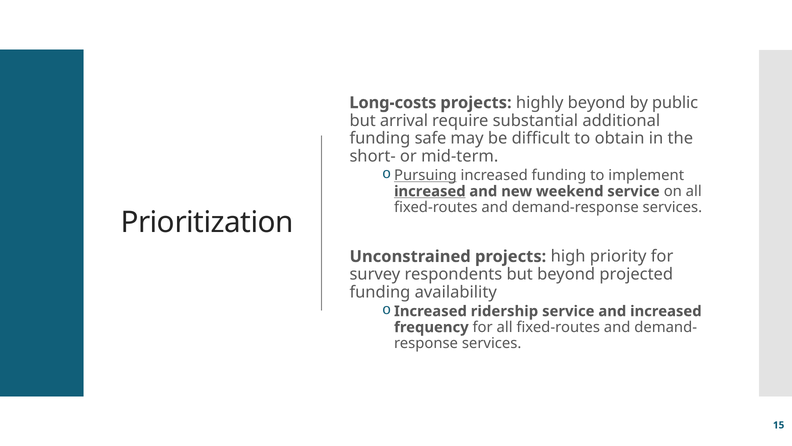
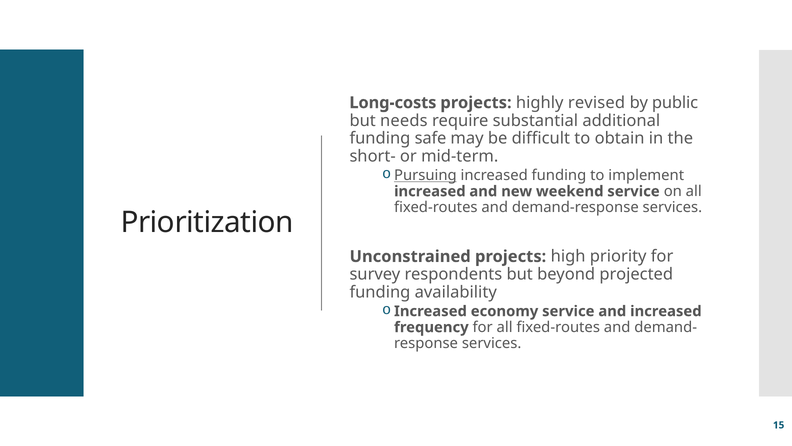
highly beyond: beyond -> revised (596, 103)
arrival: arrival -> needs (404, 120)
increased underline: present -> none (430, 191)
ridership: ridership -> economy (505, 311)
